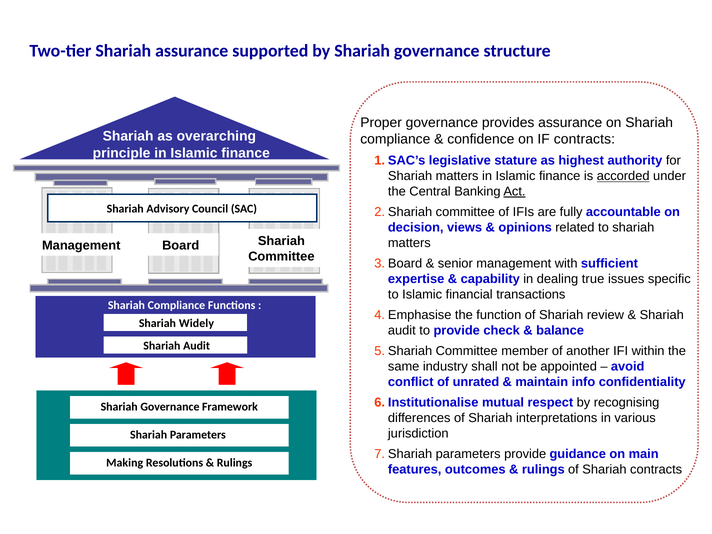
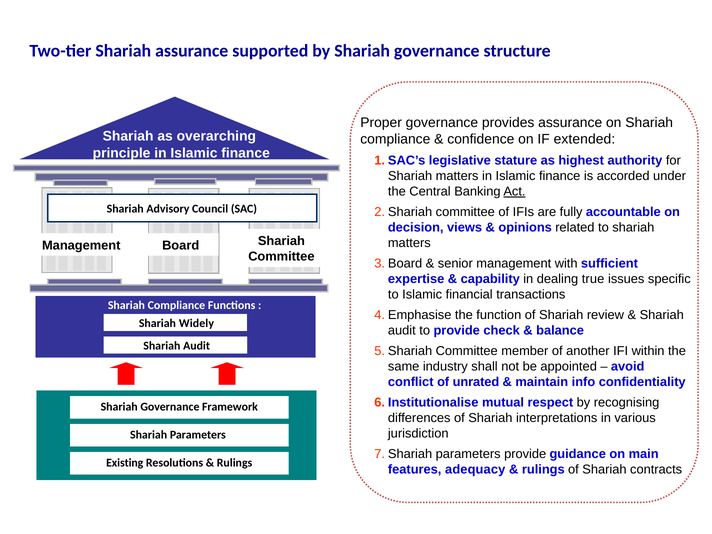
IF contracts: contracts -> extended (584, 139)
accorded underline: present -> none (623, 176)
Making: Making -> Existing (125, 463)
outcomes: outcomes -> adequacy (475, 470)
